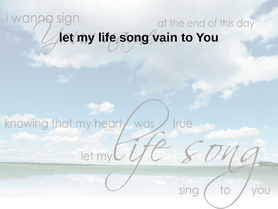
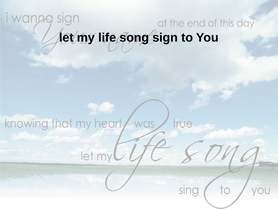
vain: vain -> sign (165, 37)
